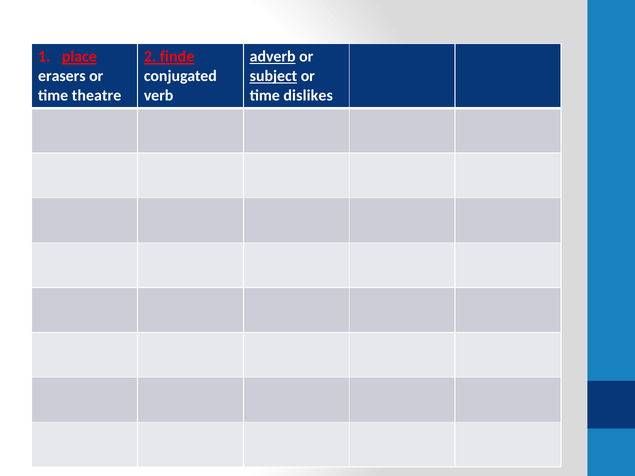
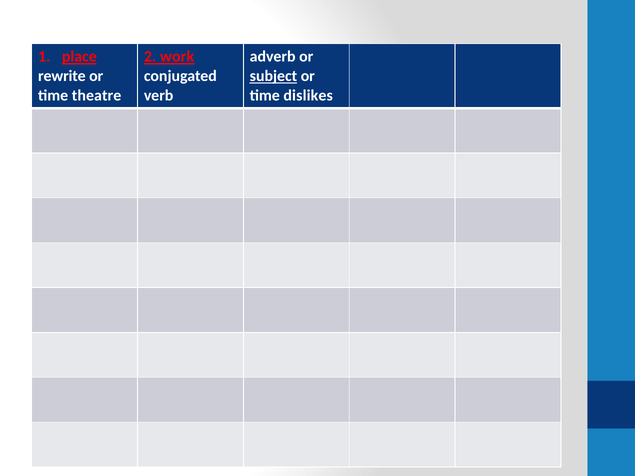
finde: finde -> work (177, 57)
adverb underline: present -> none (273, 57)
erasers: erasers -> rewrite (62, 76)
